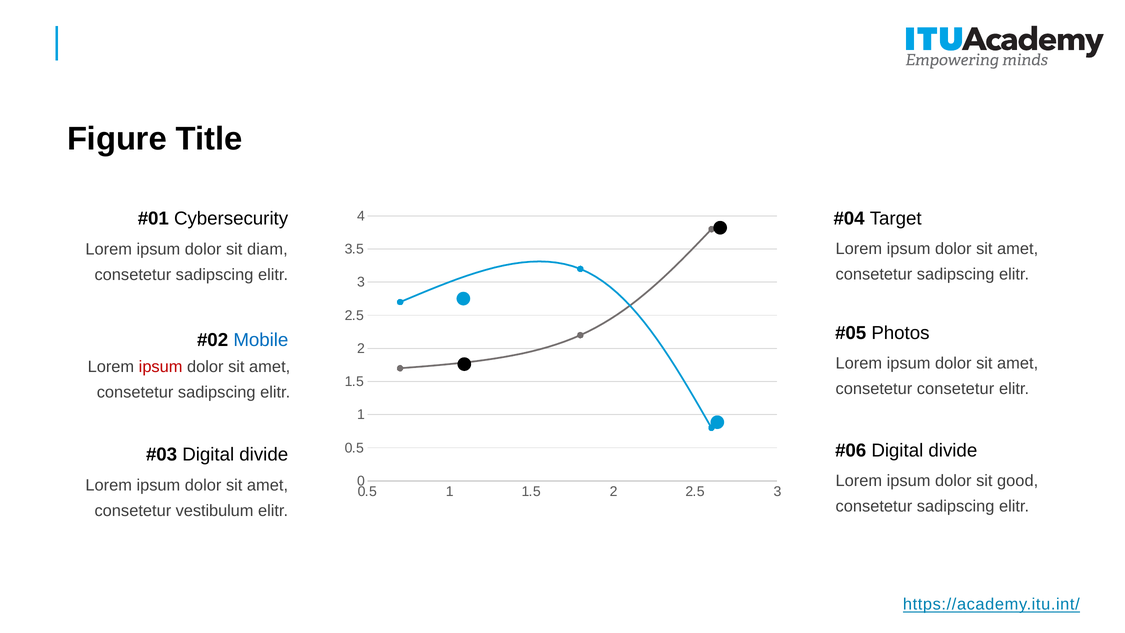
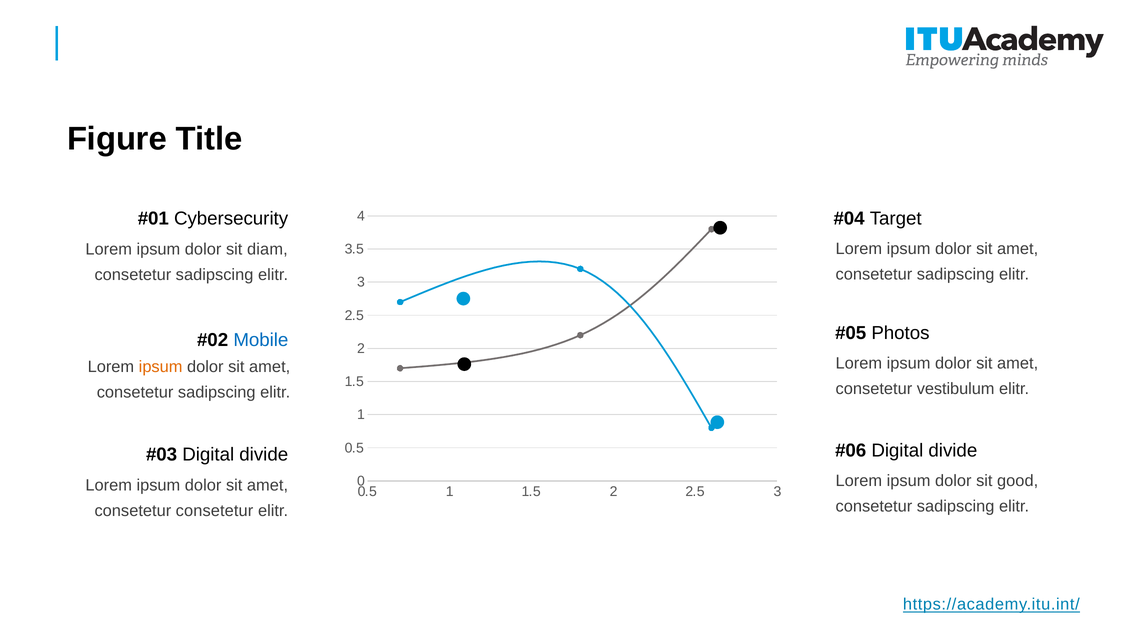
ipsum colour: red -> orange (161, 367)
consetetur consetetur: consetetur -> vestibulum (956, 389)
consetetur vestibulum: vestibulum -> consetetur (215, 511)
